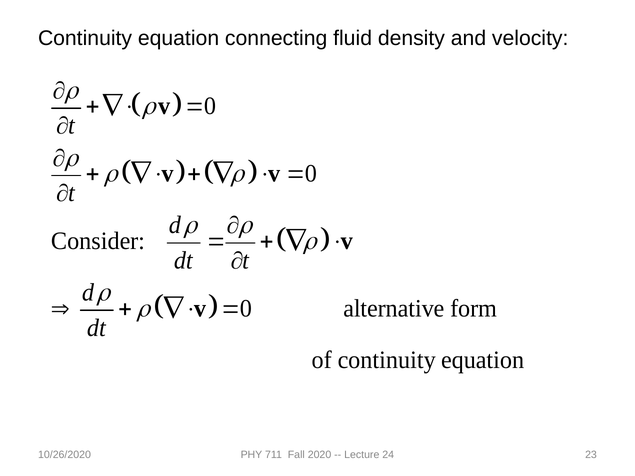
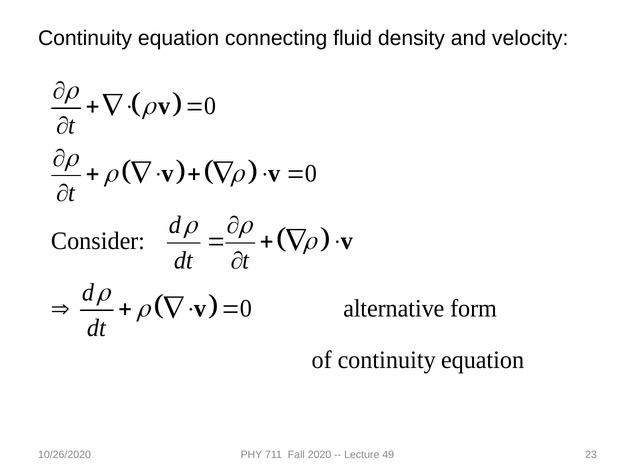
24: 24 -> 49 (388, 455)
